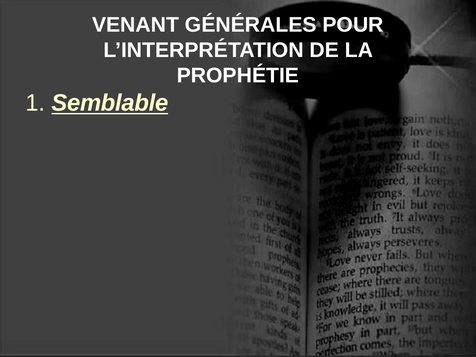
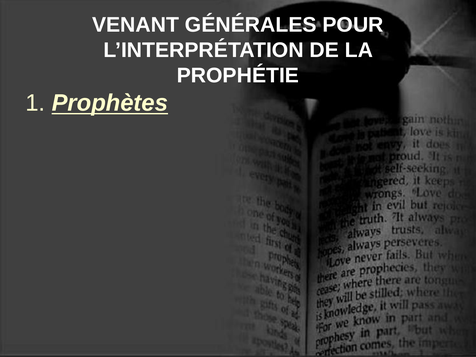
Semblable: Semblable -> Prophètes (110, 103)
